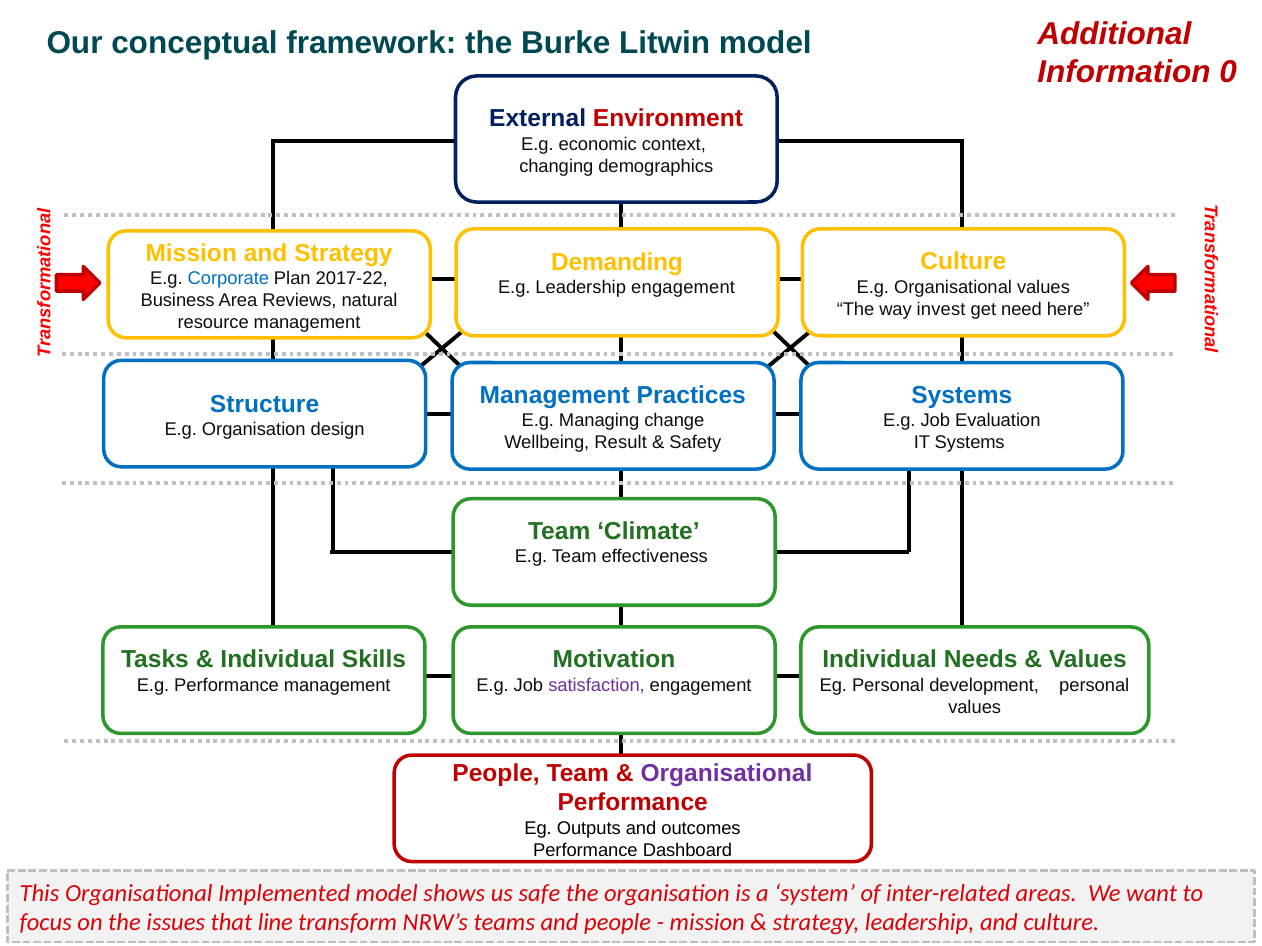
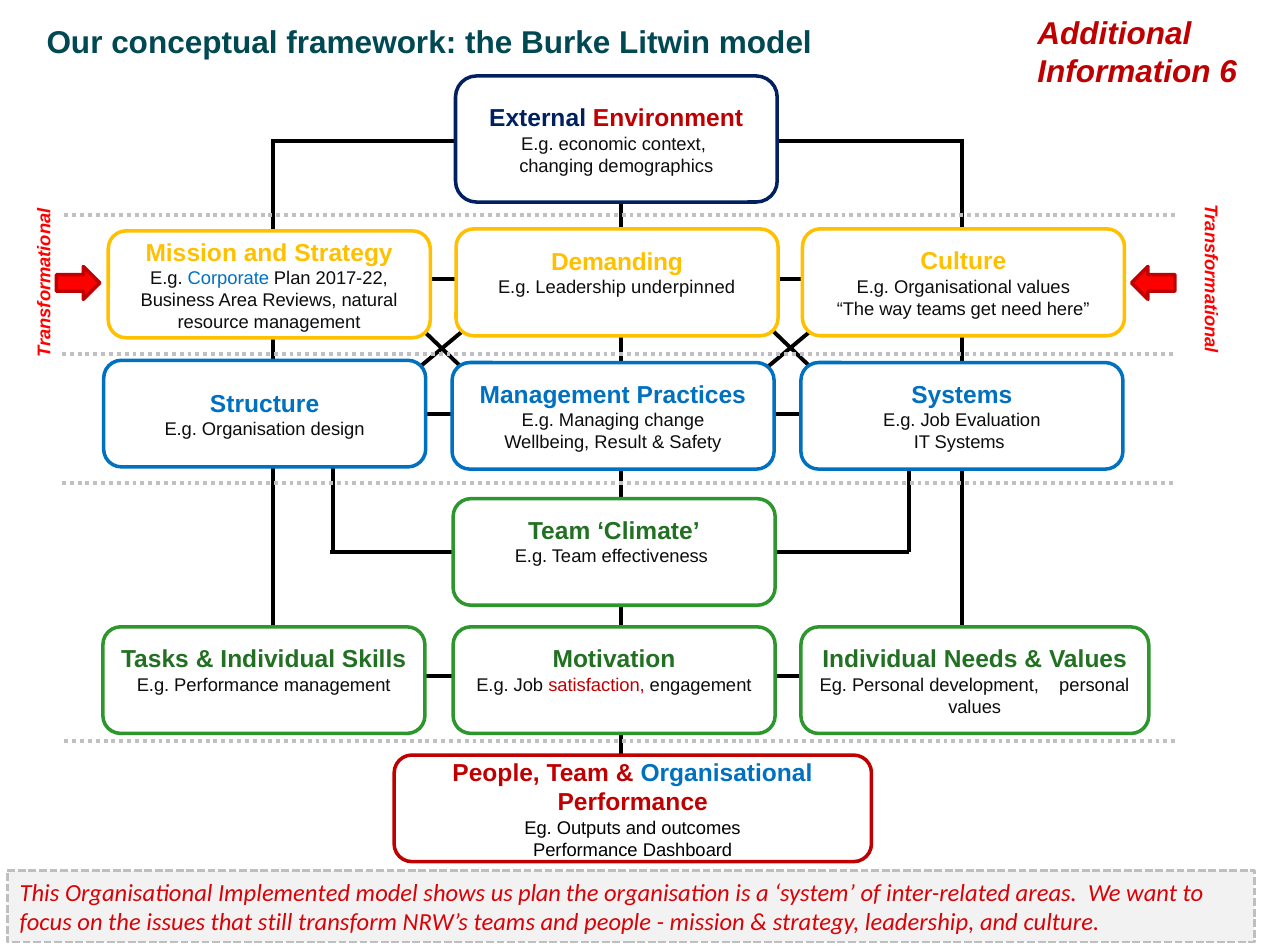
0: 0 -> 6 (1228, 72)
Leadership engagement: engagement -> underpinned (683, 287)
way invest: invest -> teams (941, 309)
satisfaction colour: purple -> red (597, 685)
Organisational colour: purple -> blue (726, 774)
us safe: safe -> plan (540, 894)
line: line -> still (275, 923)
